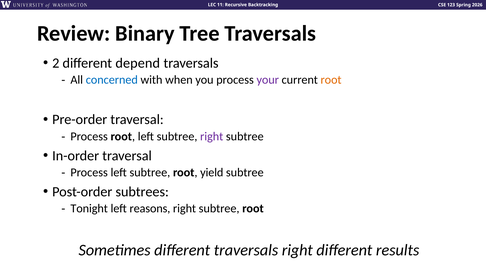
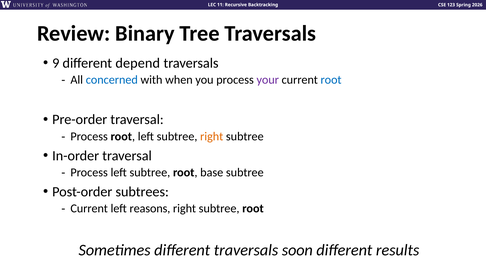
2: 2 -> 9 (56, 63)
root colour: orange -> blue (331, 80)
right colour: purple -> orange (212, 136)
yield: yield -> base (212, 172)
Tonight: Tonight -> Current (89, 208)
traversals right: right -> soon (297, 250)
